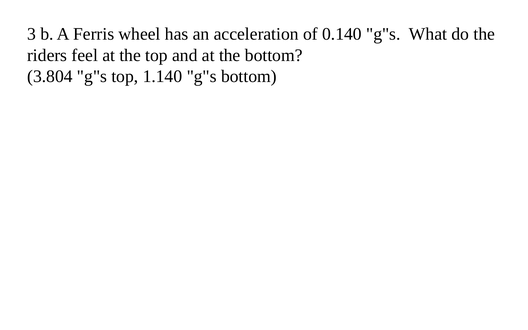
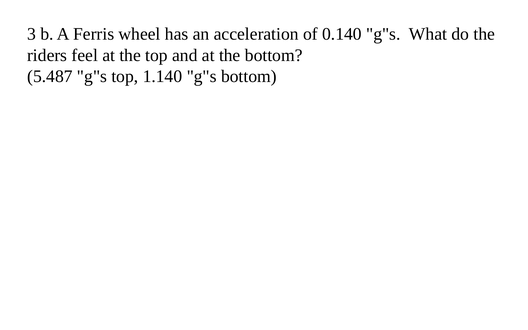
3.804: 3.804 -> 5.487 (50, 76)
